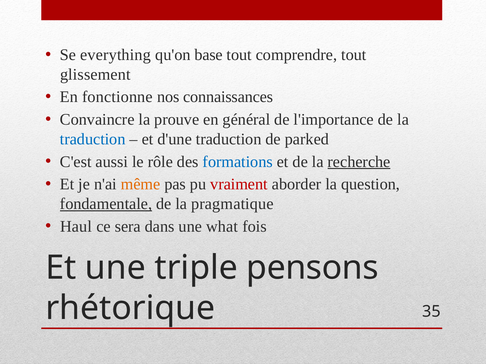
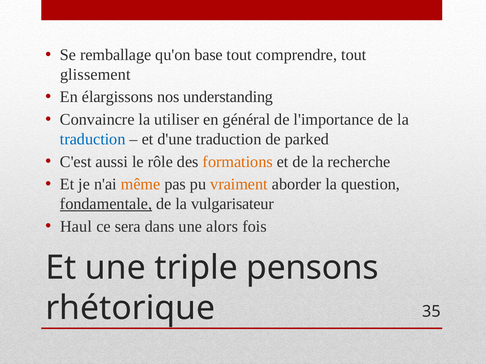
everything: everything -> remballage (116, 55)
fonctionne: fonctionne -> élargissons (117, 97)
connaissances: connaissances -> understanding (228, 97)
prouve: prouve -> utiliser (177, 120)
formations colour: blue -> orange (238, 162)
recherche underline: present -> none (359, 162)
vraiment colour: red -> orange (239, 185)
pragmatique: pragmatique -> vulgarisateur (233, 204)
what: what -> alors (222, 227)
